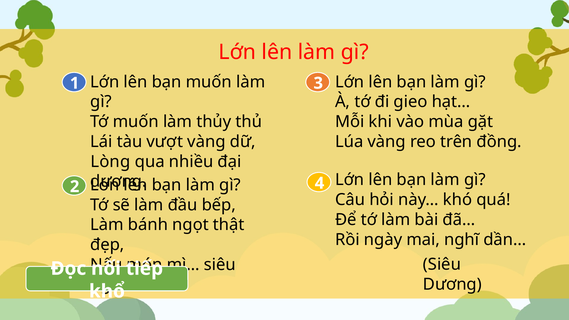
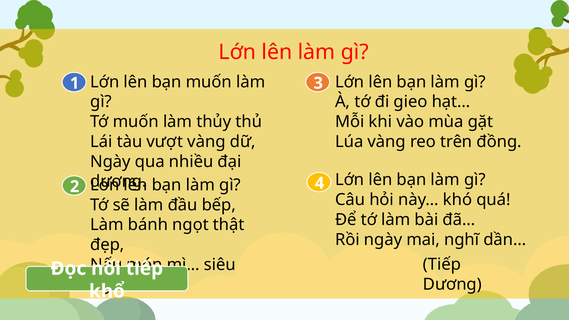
Lòng: Lòng -> Ngày (110, 162)
Siêu: Siêu -> Tiếp (442, 265)
